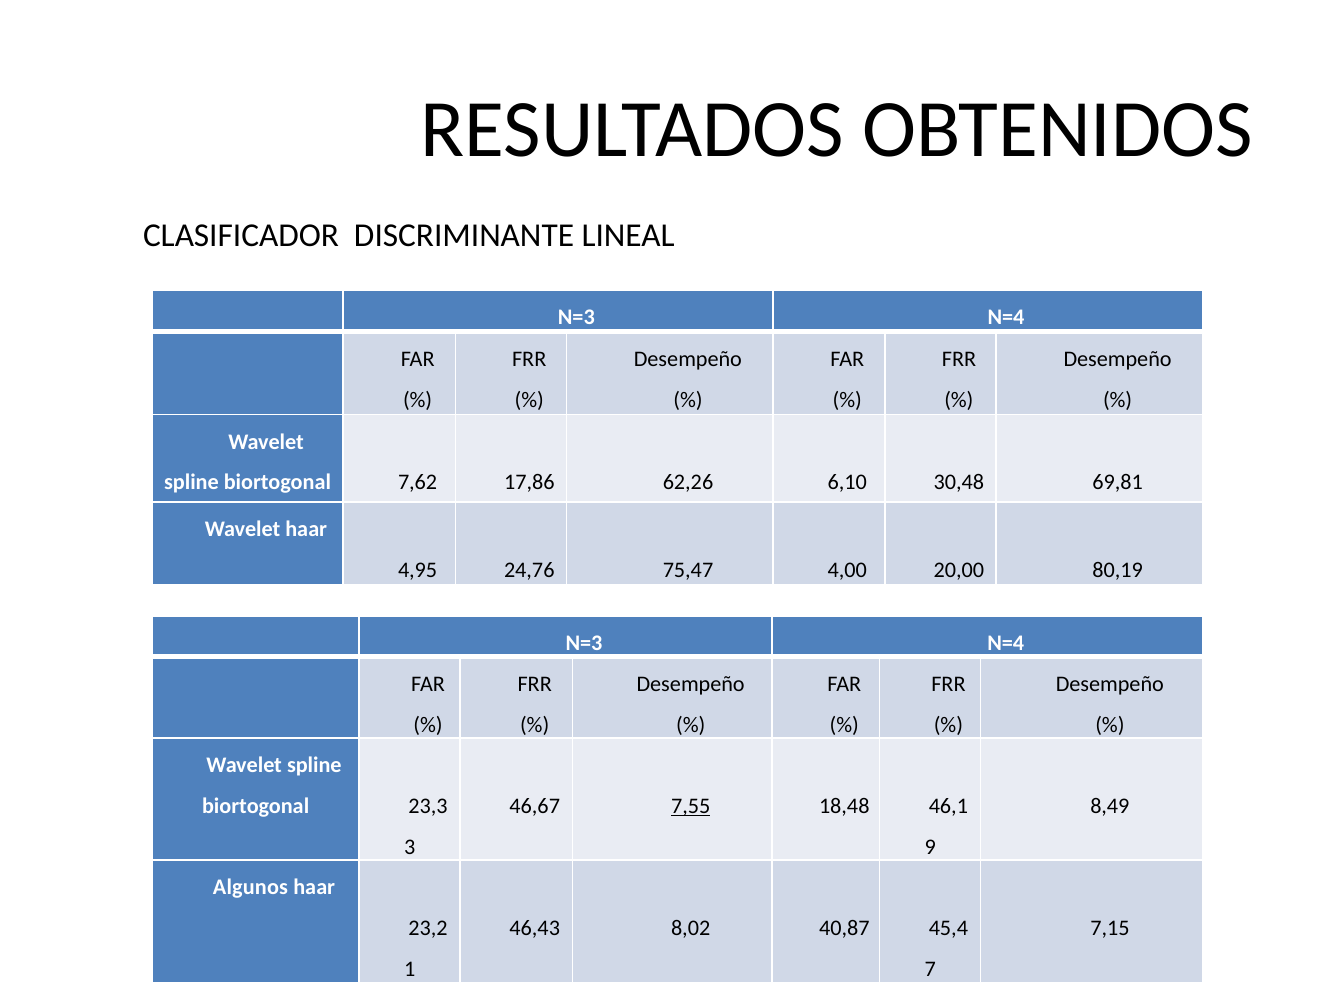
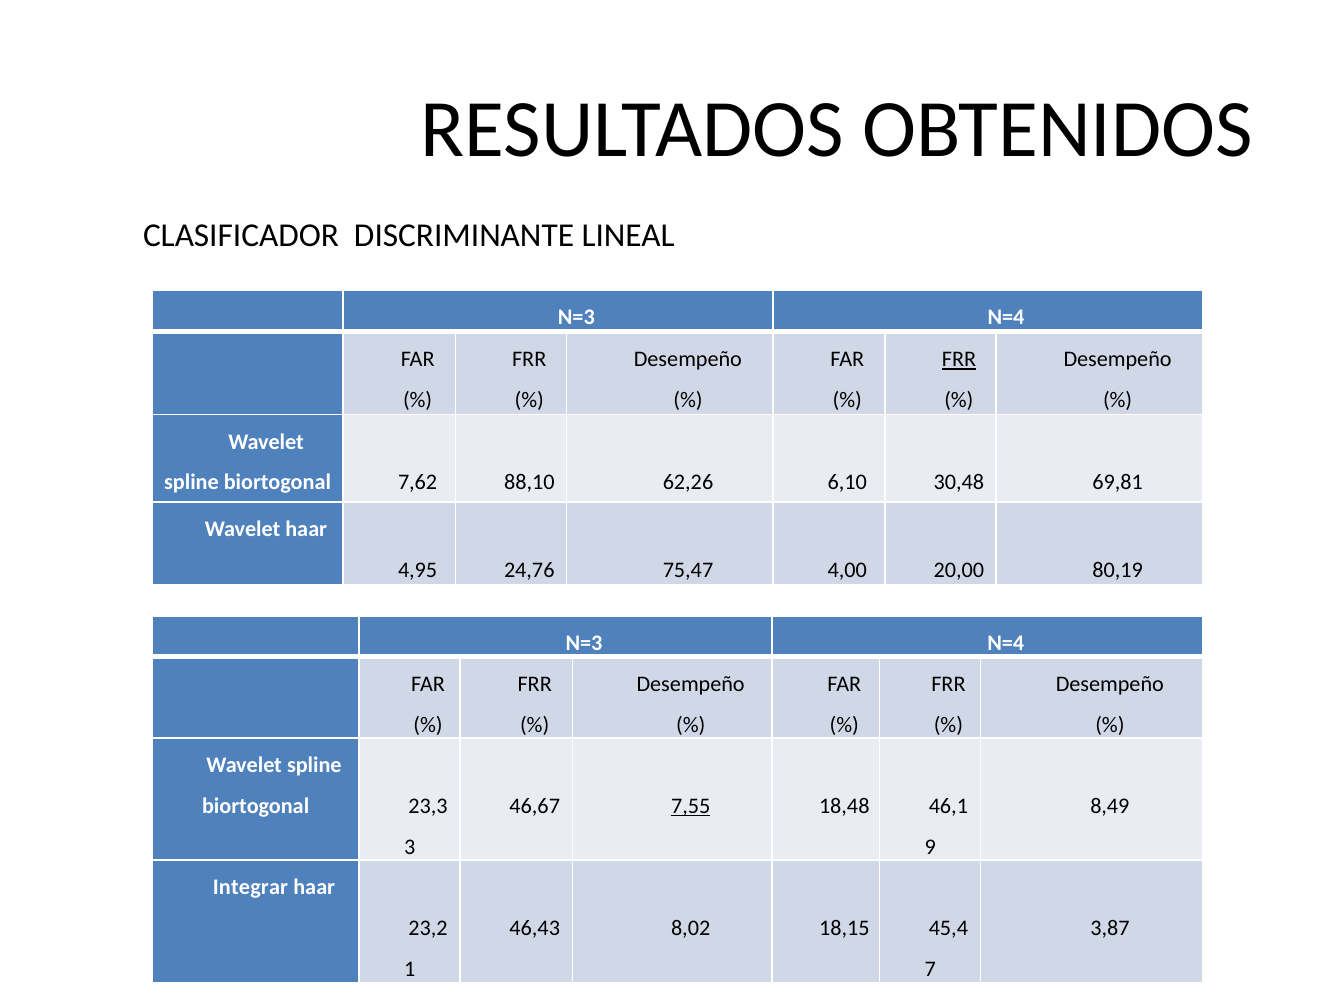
FRR underline: none -> present (959, 359)
17,86: 17,86 -> 88,10 (529, 482)
Algunos: Algunos -> Integrar (250, 887)
40,87: 40,87 -> 18,15 (844, 928)
7,15: 7,15 -> 3,87 (1110, 928)
